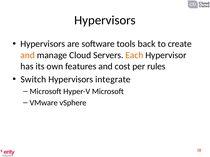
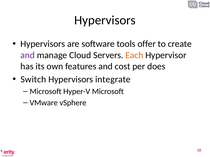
back: back -> offer (147, 44)
and colour: orange -> purple (28, 55)
rules: rules -> does (156, 66)
